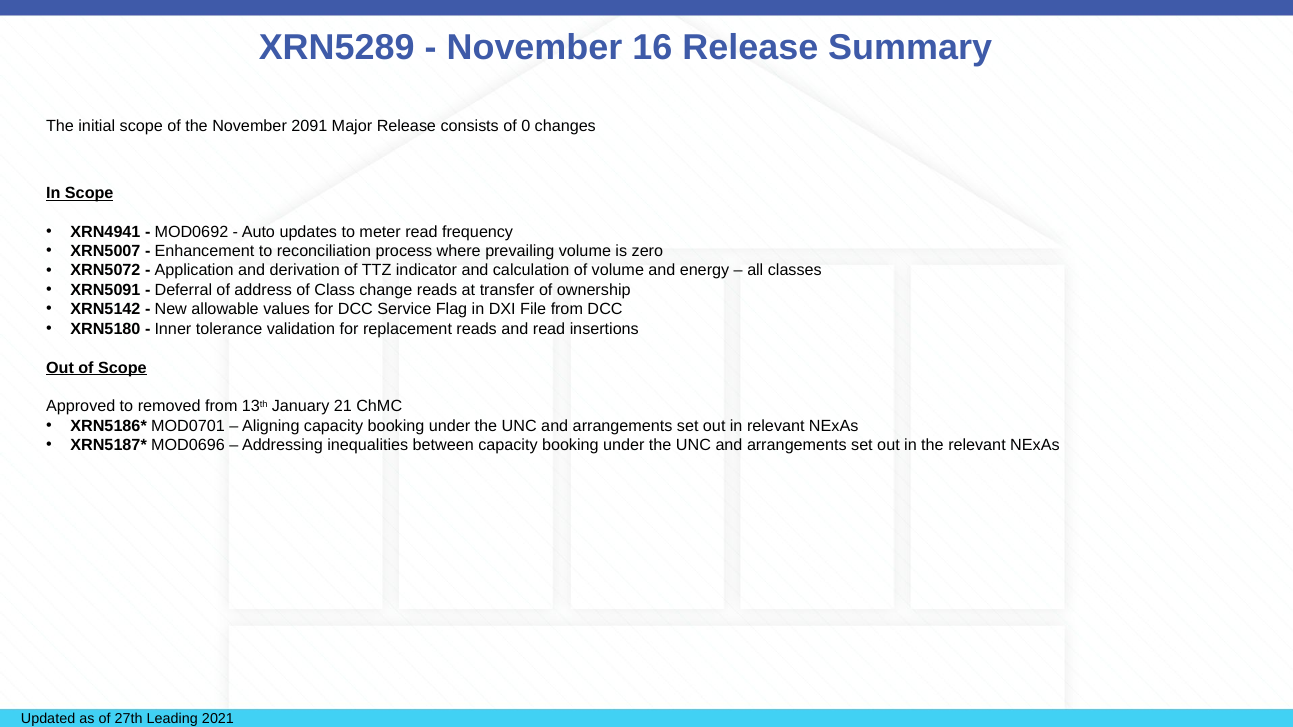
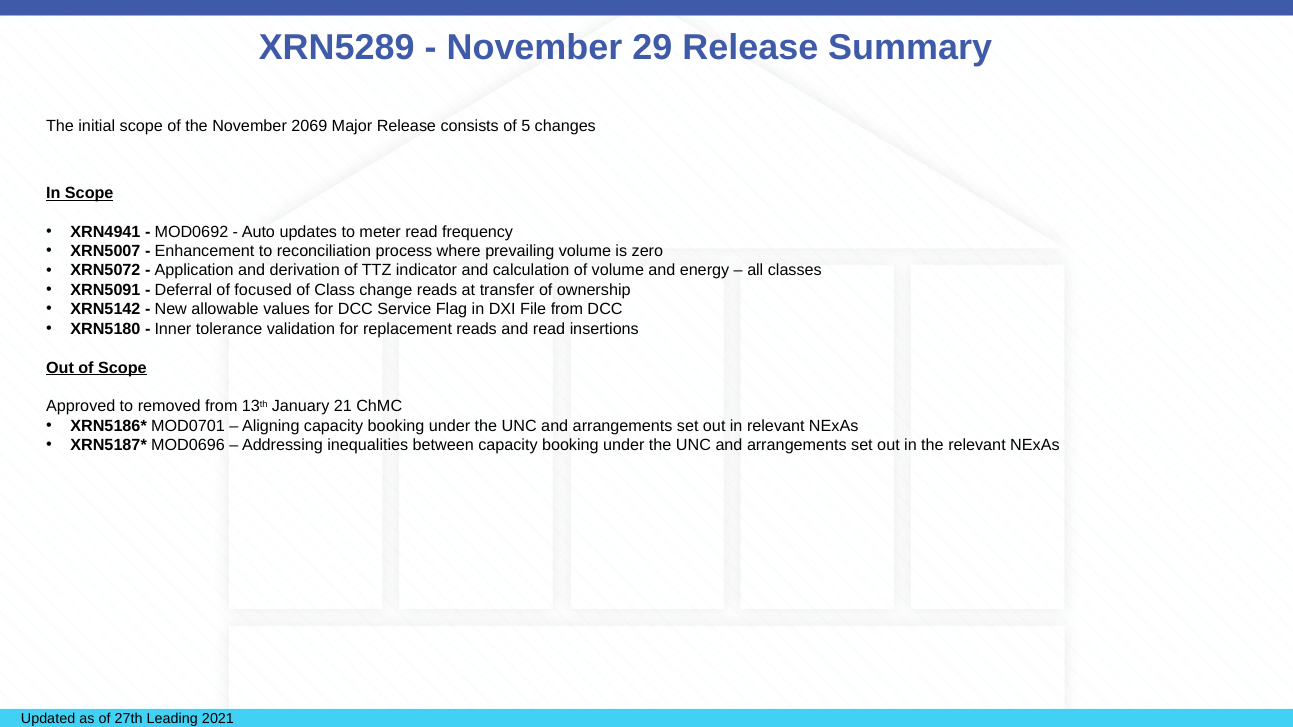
16: 16 -> 29 (652, 48)
2091: 2091 -> 2069 (309, 126)
0: 0 -> 5 (526, 126)
address: address -> focused (263, 290)
